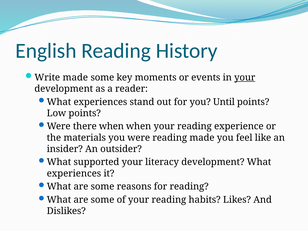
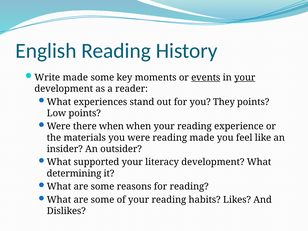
events underline: none -> present (206, 77)
Until: Until -> They (224, 102)
experiences: experiences -> determining (74, 173)
